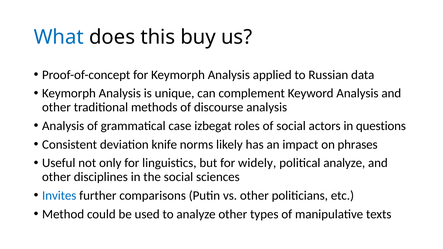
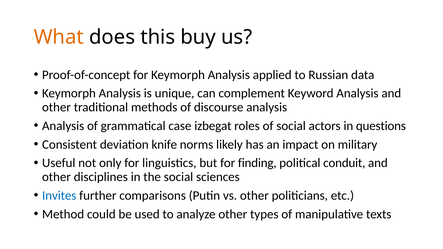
What colour: blue -> orange (59, 37)
phrases: phrases -> military (358, 145)
widely: widely -> finding (257, 163)
political analyze: analyze -> conduit (344, 163)
